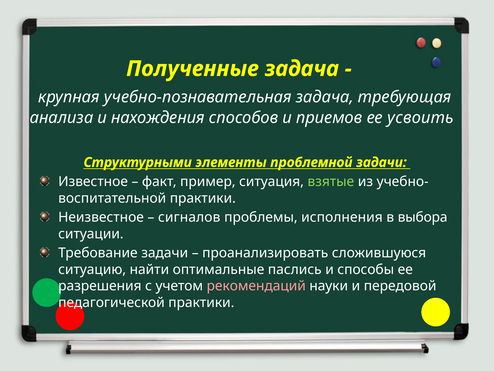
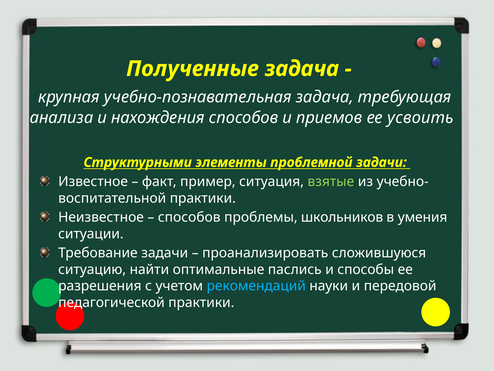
сигналов: сигналов -> способов (189, 217)
исполнения: исполнения -> школьников (342, 217)
выбора: выбора -> умения (423, 217)
рекомендаций colour: pink -> light blue (256, 286)
